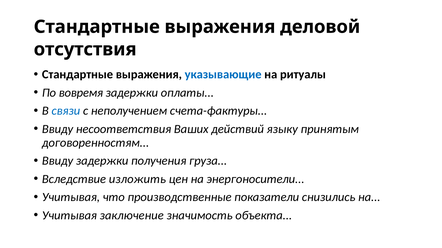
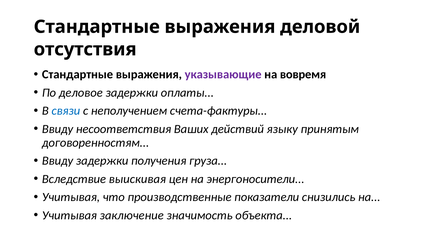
указывающие colour: blue -> purple (223, 75)
ритуалы: ритуалы -> вовремя (303, 75)
вовремя: вовремя -> деловое (81, 93)
изложить: изложить -> выискивая (137, 179)
